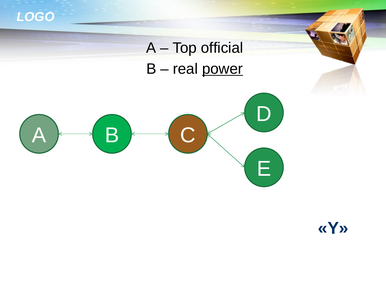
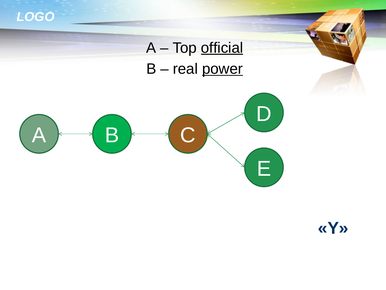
official underline: none -> present (222, 48)
